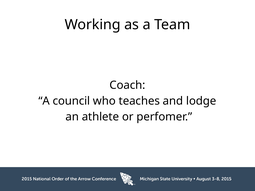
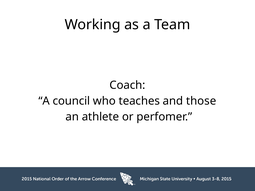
lodge: lodge -> those (201, 101)
